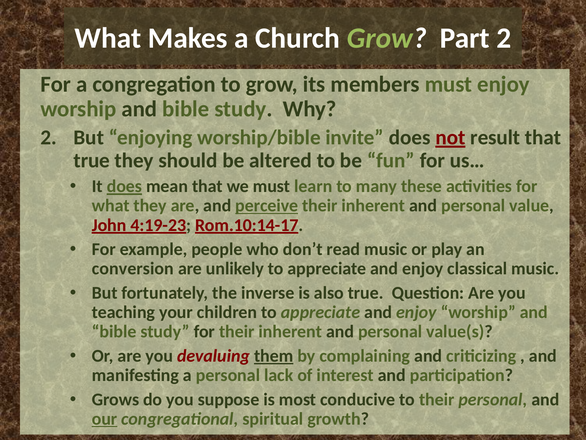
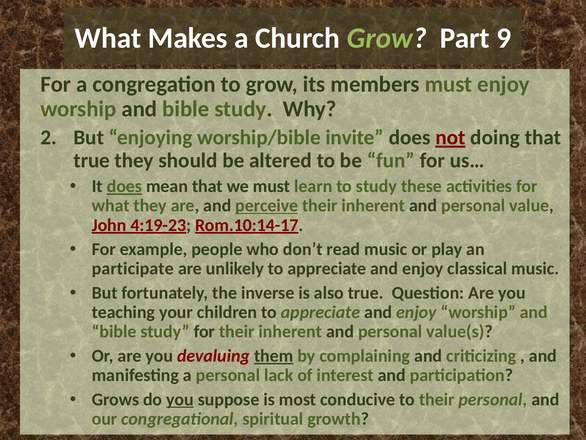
Part 2: 2 -> 9 (504, 38)
result: result -> doing (495, 137)
to many: many -> study (376, 186)
conversion: conversion -> participate (133, 268)
you underline: none -> present (180, 399)
our underline: present -> none (105, 418)
